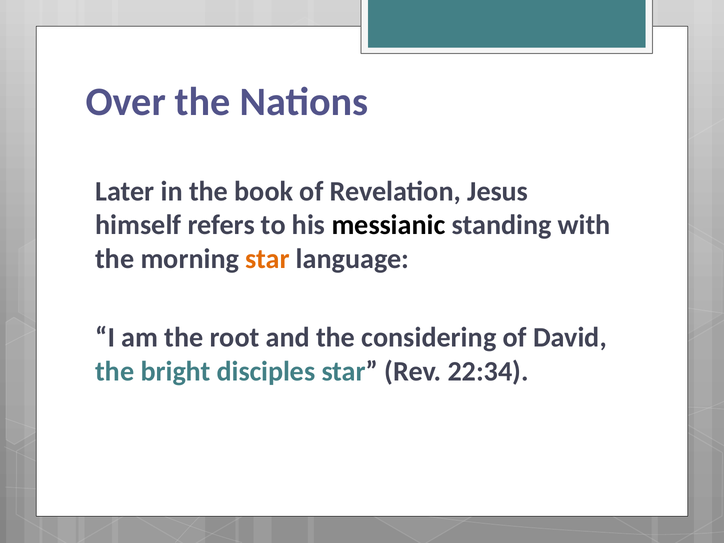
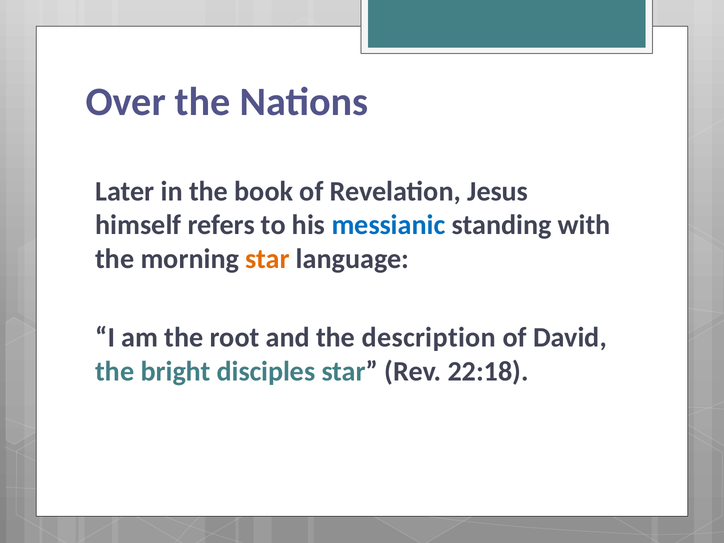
messianic colour: black -> blue (389, 225)
considering: considering -> description (429, 338)
22:34: 22:34 -> 22:18 (488, 371)
